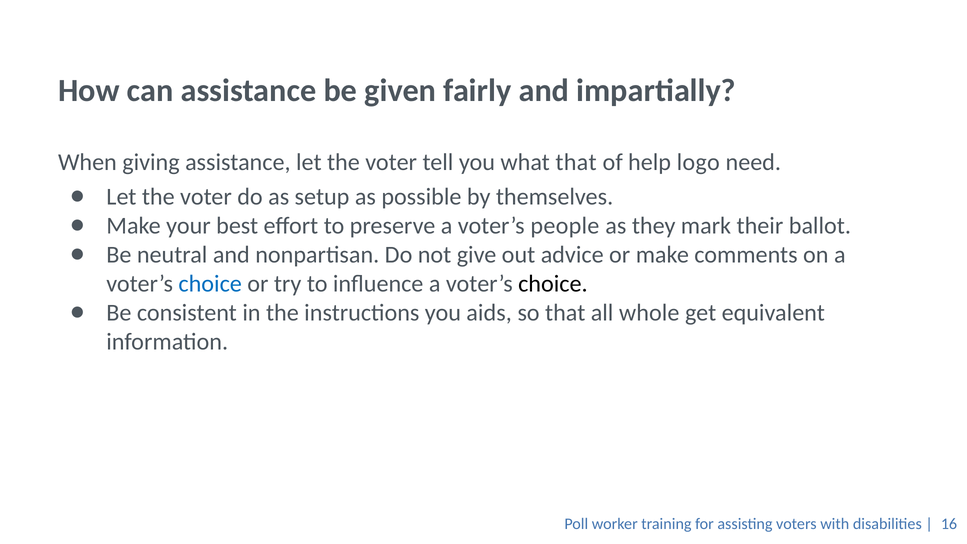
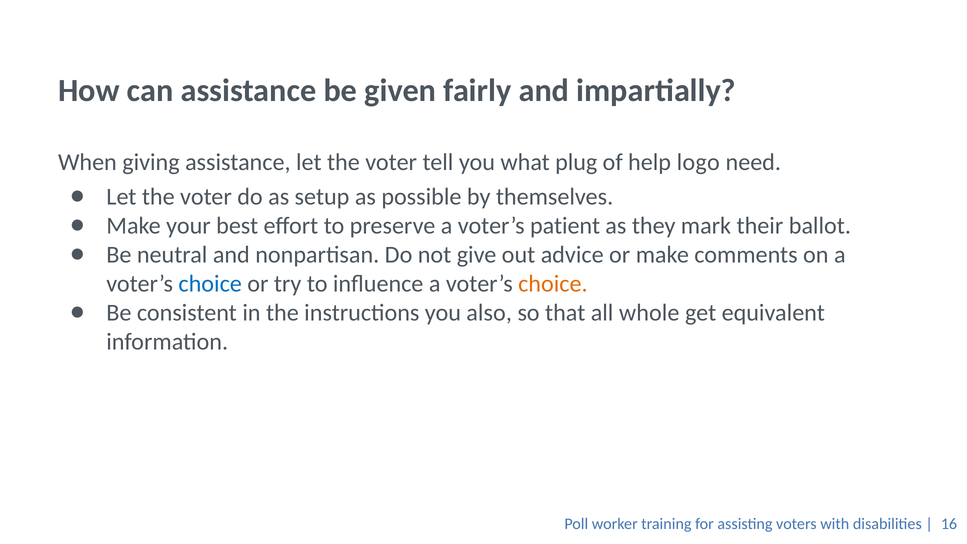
what that: that -> plug (576, 162)
people: people -> patient (565, 226)
choice colour: black -> orange (553, 284)
aids: aids -> also (489, 313)
